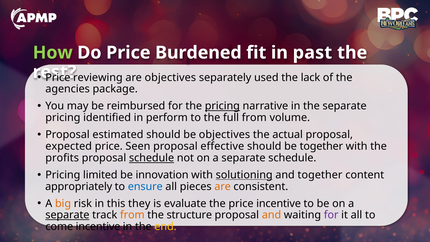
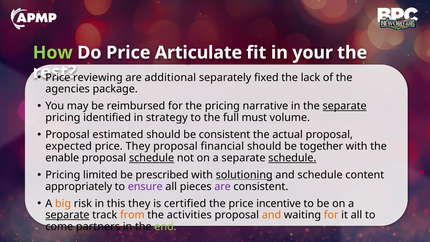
Burdened: Burdened -> Articulate (198, 53)
past: past -> your (313, 53)
are objectives: objectives -> additional (170, 77)
used: used -> fixed (266, 77)
pricing underline: present -> none (222, 106)
separate underline: none -> present (345, 106)
perform: perform -> strategy (167, 118)
full from: from -> must (254, 118)
be objectives: objectives -> consistent (225, 135)
price Seen: Seen -> They (138, 146)
effective: effective -> financial (222, 146)
profits: profits -> enable (62, 158)
schedule underline: none -> present (292, 158)
innovation: innovation -> prescribed (162, 175)
and together: together -> schedule (320, 175)
ensure colour: blue -> purple (145, 186)
are colour: orange -> purple (223, 186)
evaluate: evaluate -> certified (185, 203)
structure: structure -> activities (189, 215)
for colour: purple -> orange (331, 215)
come incentive: incentive -> partners (98, 227)
end colour: yellow -> light green (165, 227)
